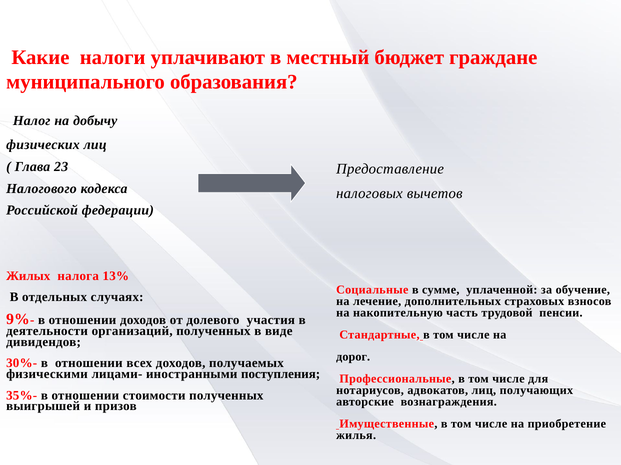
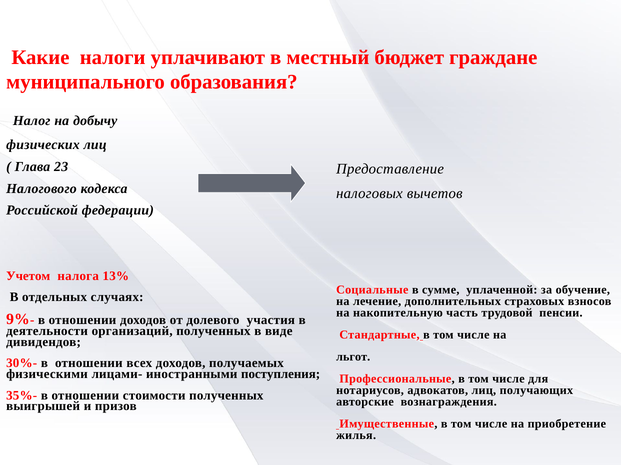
Жилых: Жилых -> Учетом (28, 276)
дорог: дорог -> льгот (353, 357)
